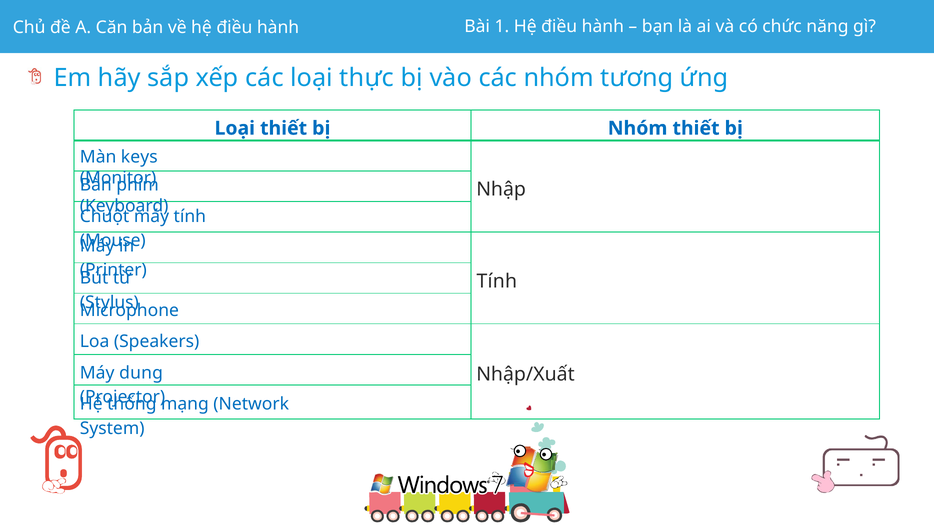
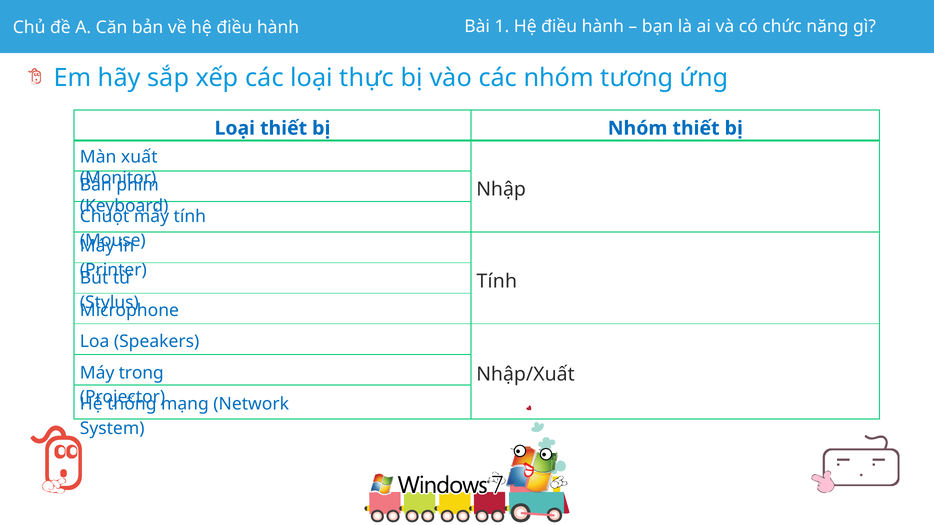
keys: keys -> xuất (139, 157)
dung: dung -> trong (141, 373)
